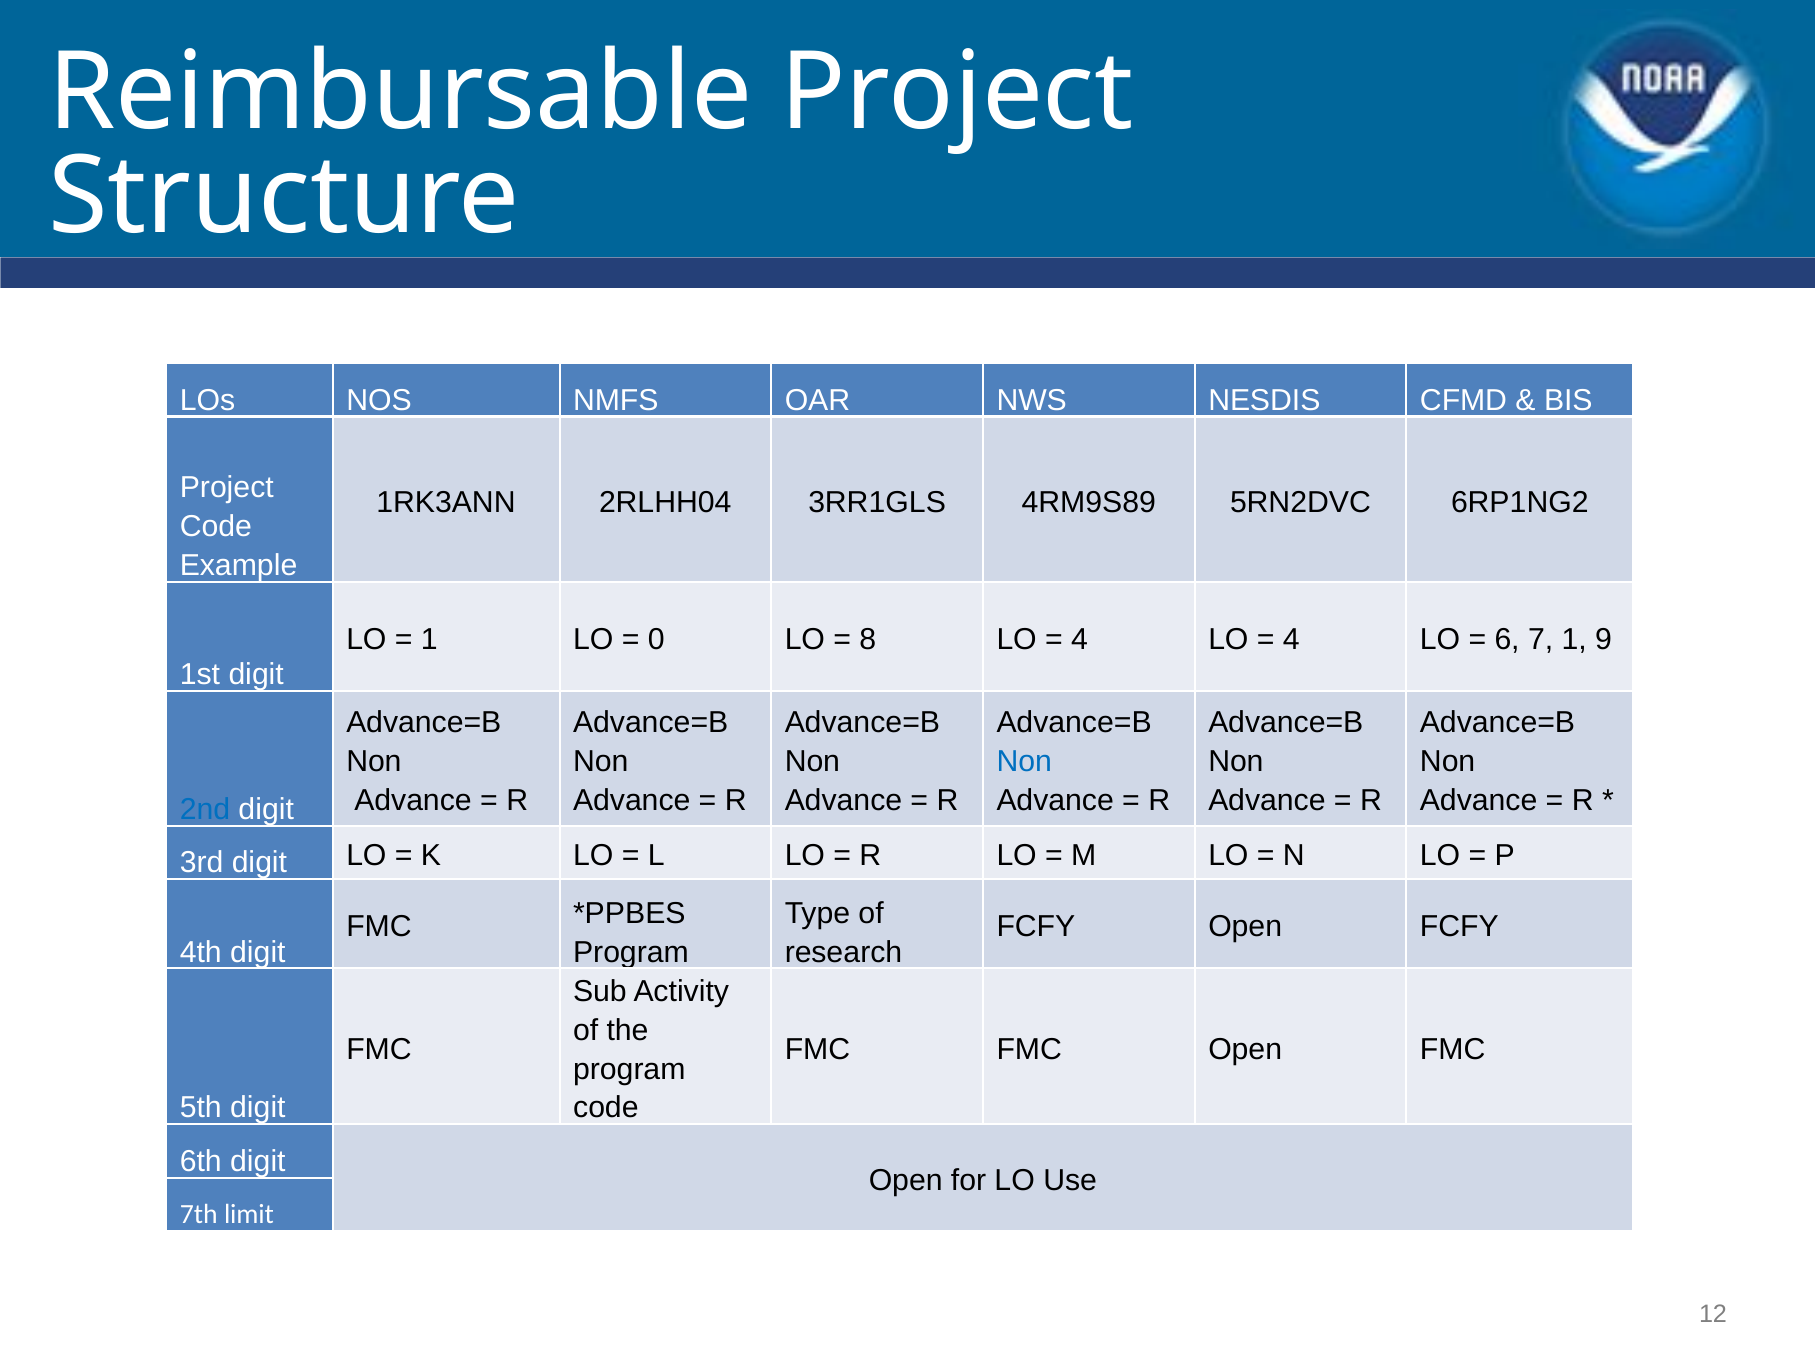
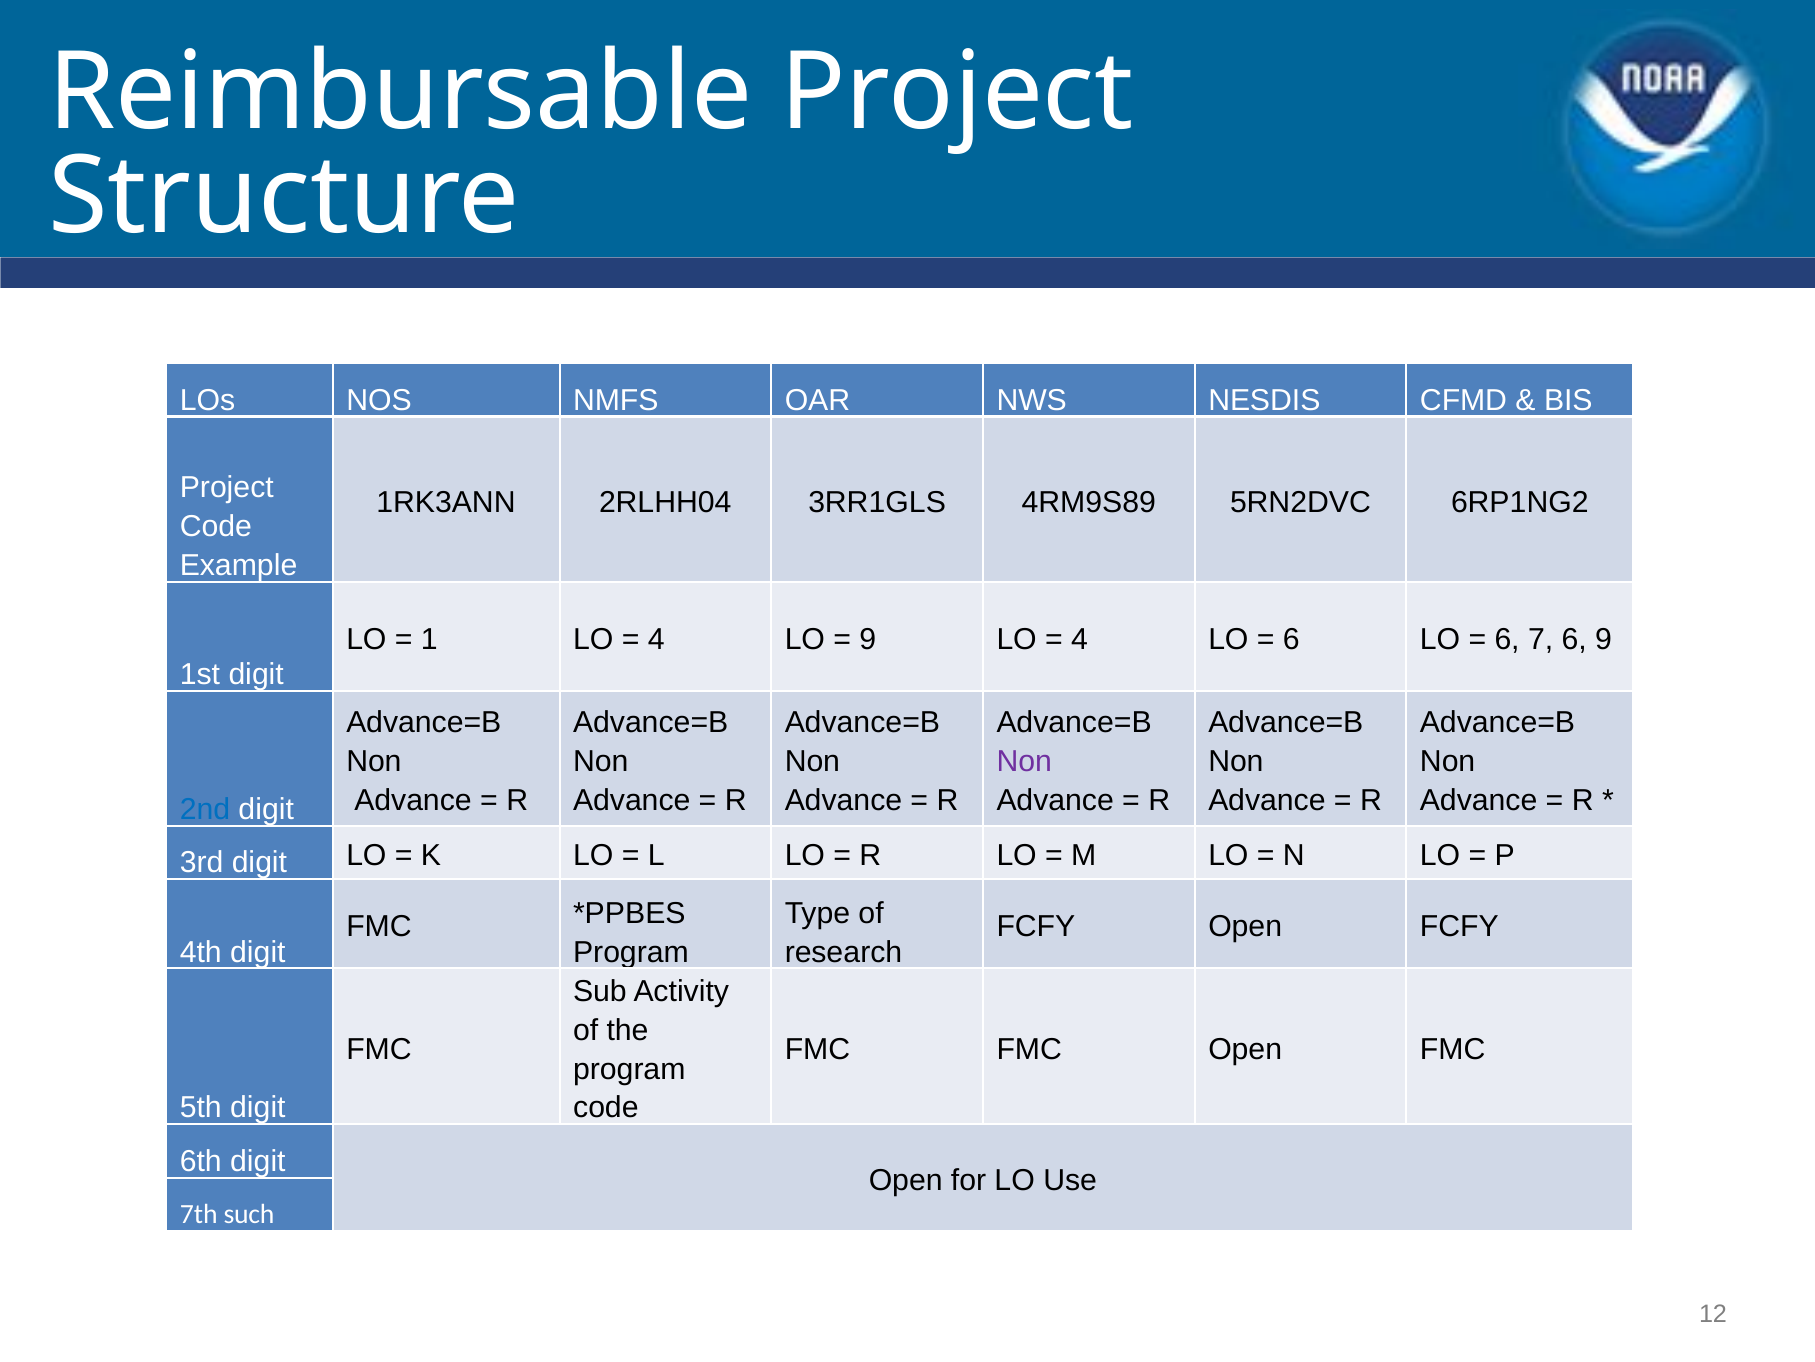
0: 0 -> 4 (656, 639)
8: 8 -> 9 (868, 639)
4: 4 -> 6 (1291, 639)
7 1: 1 -> 6 (1574, 639)
Non colour: blue -> purple (1024, 761)
limit: limit -> such (249, 1213)
